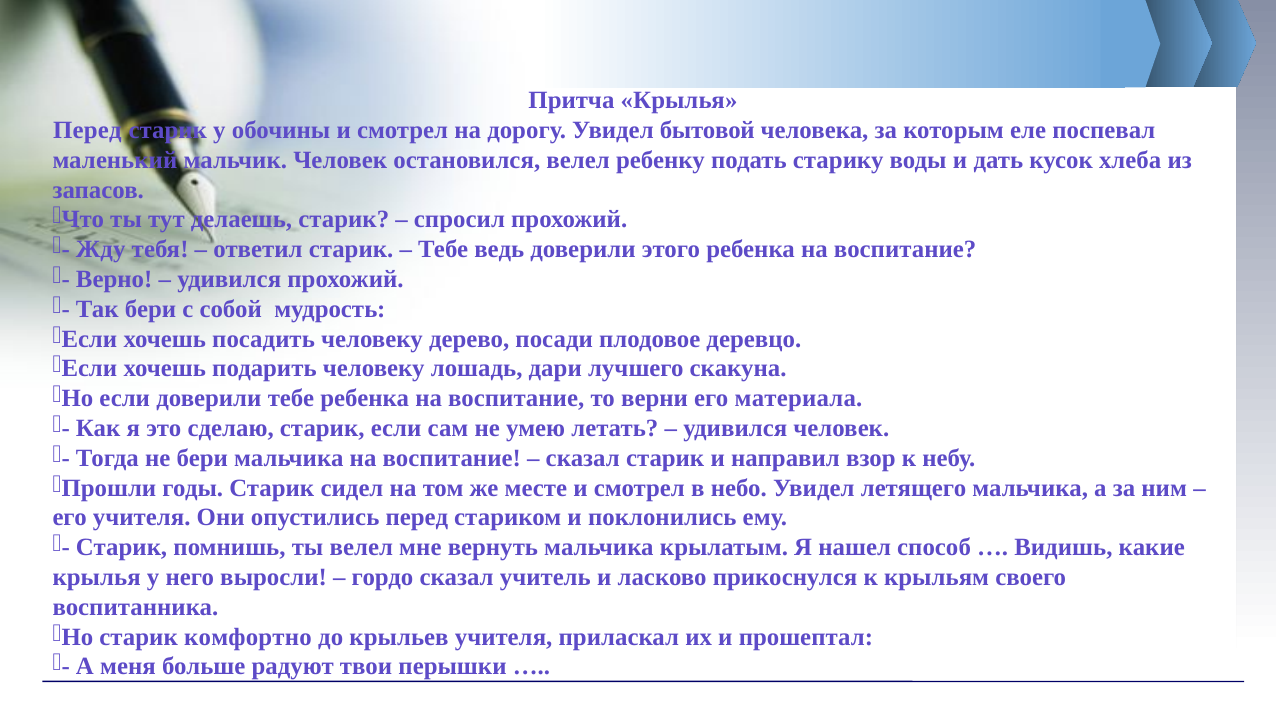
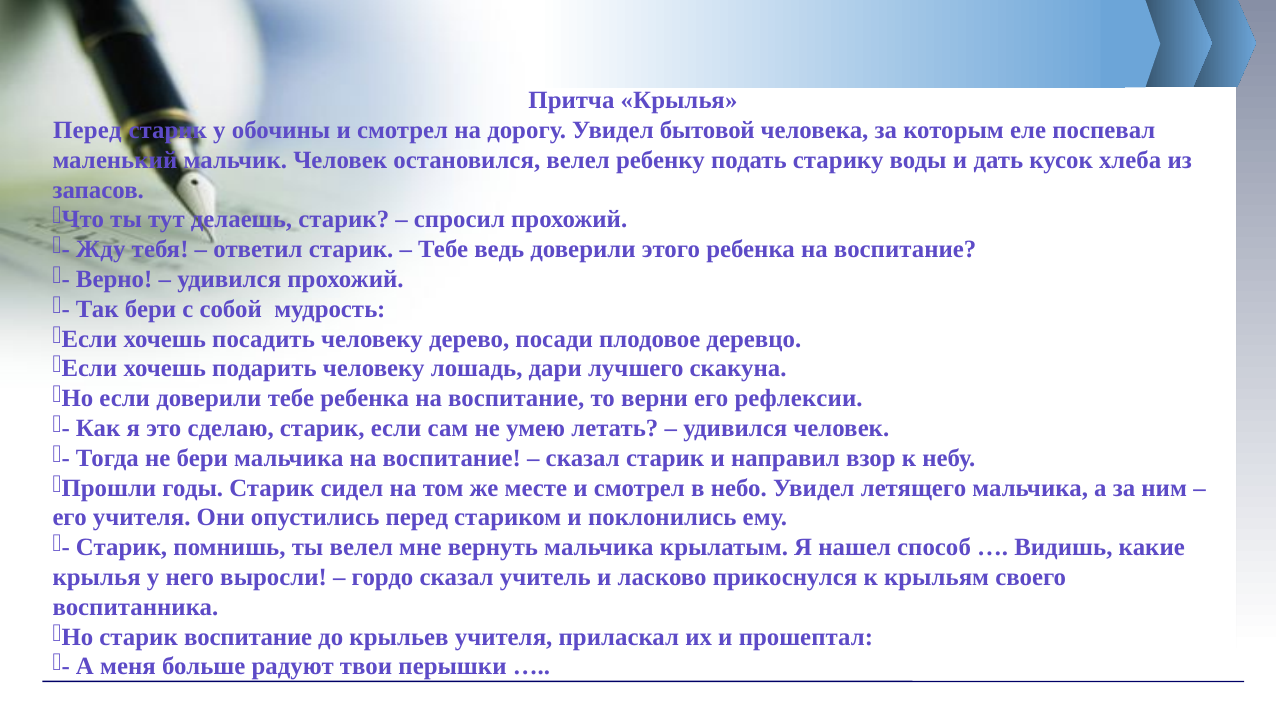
материала: материала -> рефлексии (799, 398)
старик комфортно: комфортно -> воспитание (248, 637)
